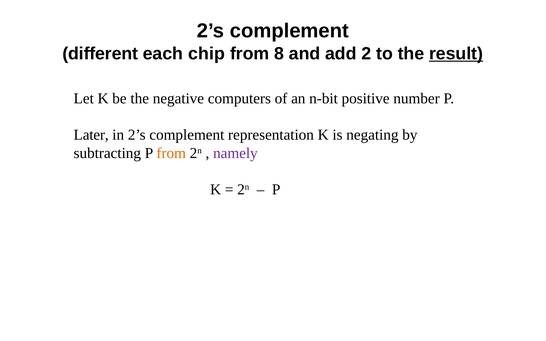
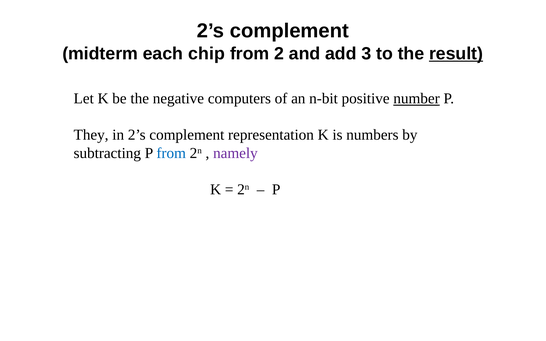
different: different -> midterm (100, 54)
8: 8 -> 2 (279, 54)
2: 2 -> 3 (366, 54)
number underline: none -> present (417, 99)
Later: Later -> They (91, 135)
negating: negating -> numbers (372, 135)
from colour: orange -> blue (171, 153)
